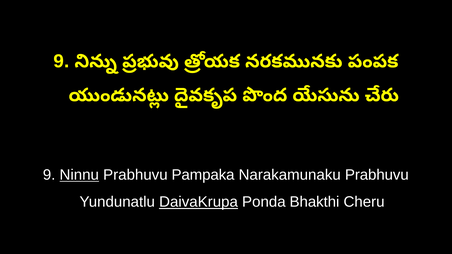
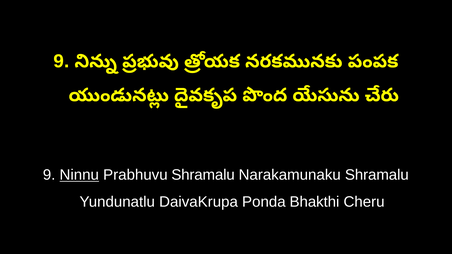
Prabhuvu Pampaka: Pampaka -> Shramalu (203, 175)
Narakamunaku Prabhuvu: Prabhuvu -> Shramalu (377, 175)
DaivaKrupa underline: present -> none (199, 202)
